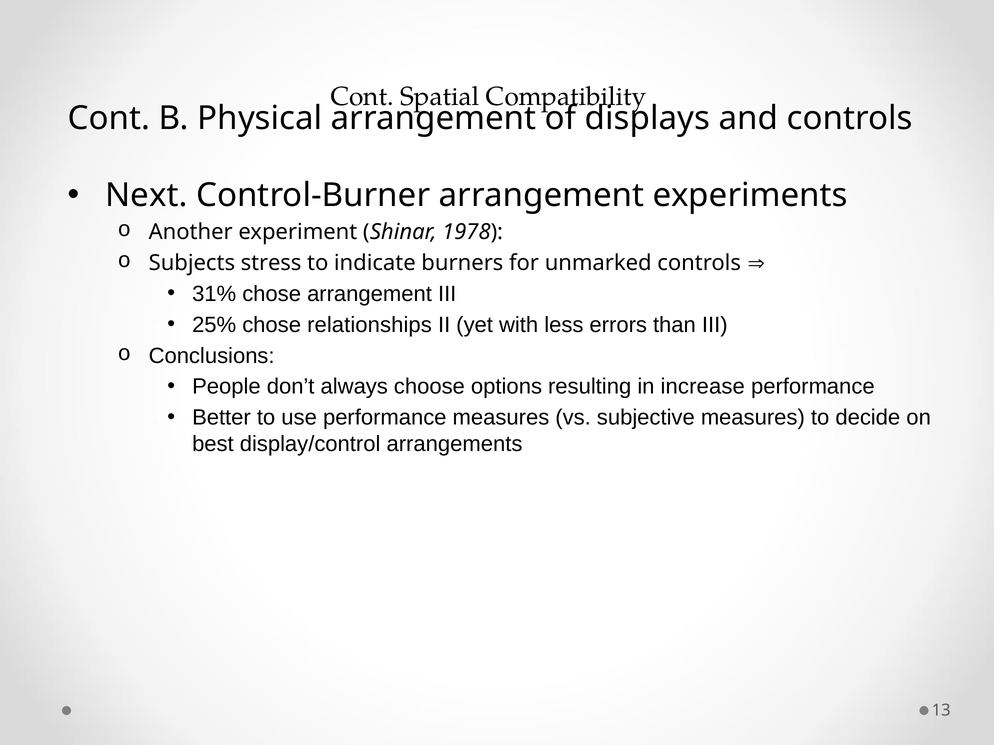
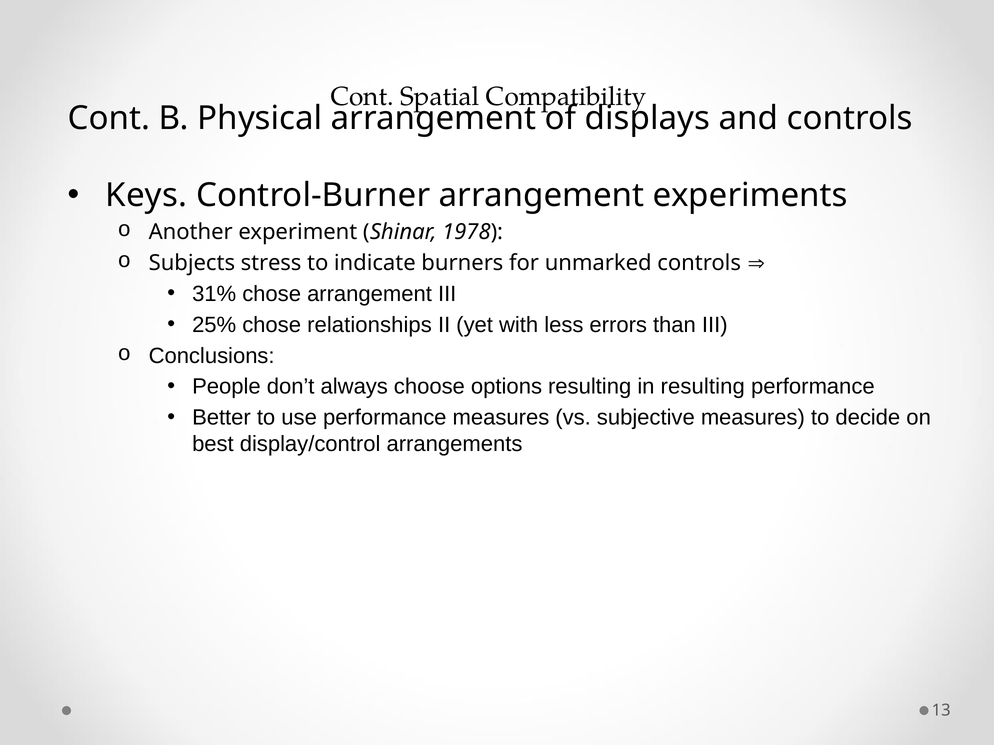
Next: Next -> Keys (146, 196)
in increase: increase -> resulting (703, 387)
